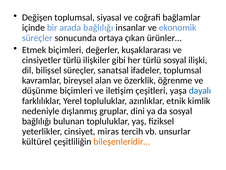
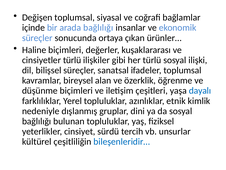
Etmek: Etmek -> Haline (34, 50)
miras: miras -> sürdü (108, 131)
bileşenleridir… colour: orange -> blue (122, 141)
